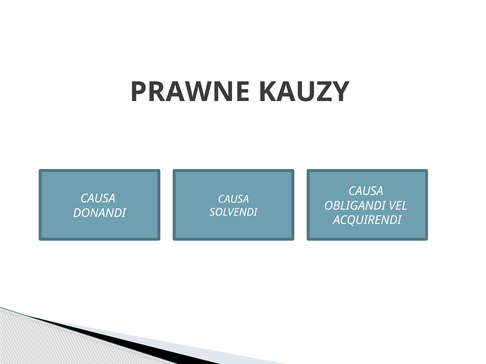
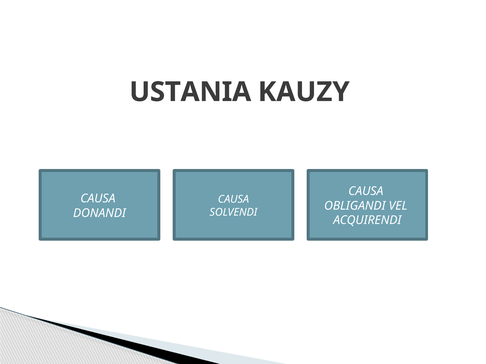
PRAWNE: PRAWNE -> USTANIA (190, 92)
